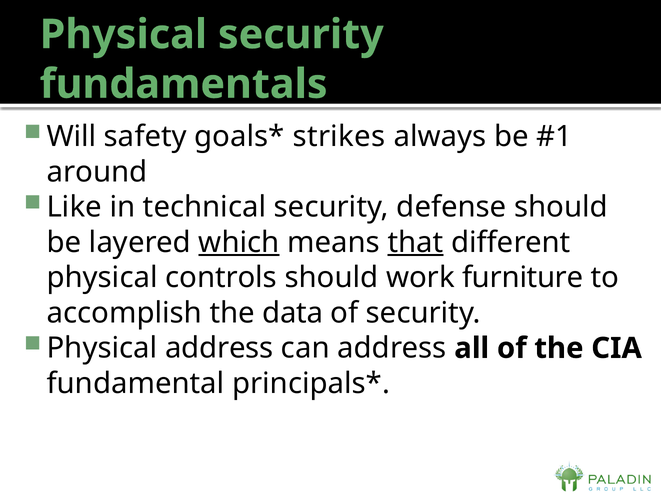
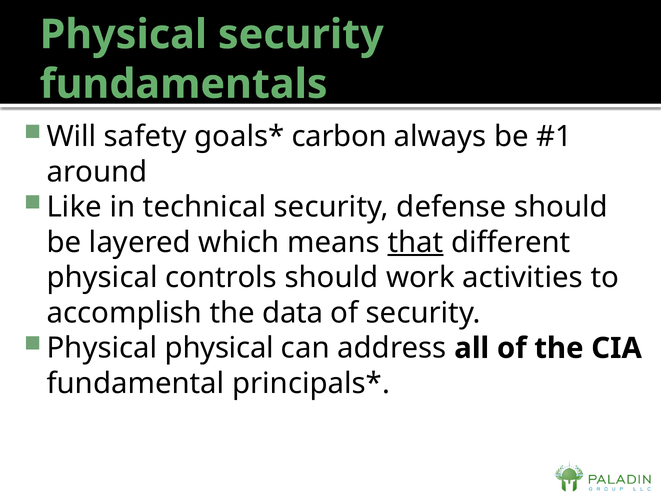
strikes: strikes -> carbon (339, 136)
which underline: present -> none (239, 242)
furniture: furniture -> activities (523, 278)
Physical address: address -> physical (219, 348)
